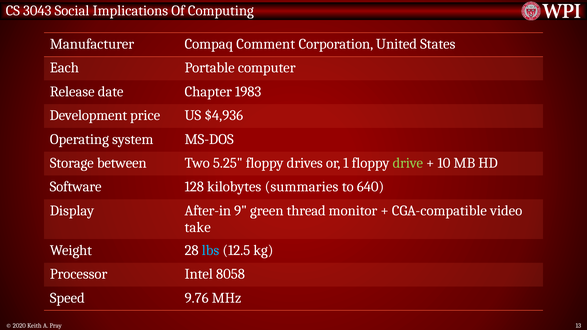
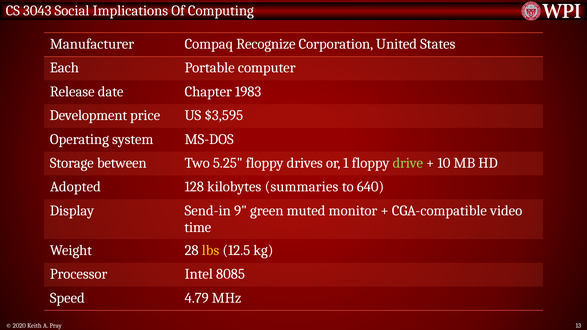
Comment: Comment -> Recognize (266, 44)
$4,936: $4,936 -> $3,595 (224, 115)
Software: Software -> Adopted (75, 187)
After-in: After-in -> Send-in (208, 211)
thread: thread -> muted (306, 211)
take: take -> time (198, 228)
lbs colour: light blue -> yellow (210, 250)
8058: 8058 -> 8085 (231, 274)
9.76: 9.76 -> 4.79 (197, 298)
